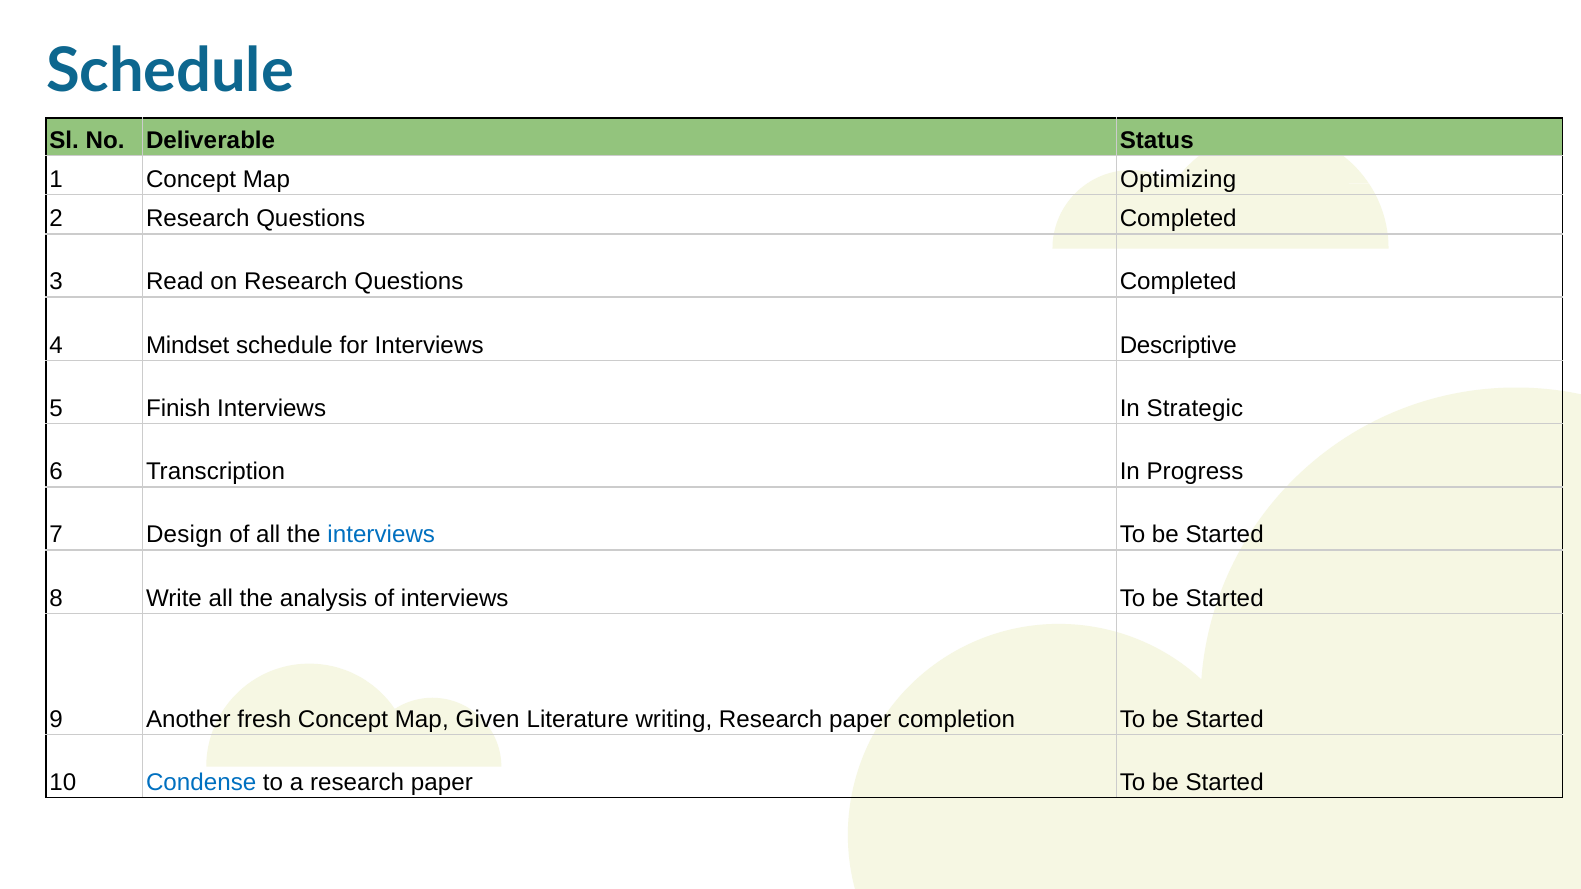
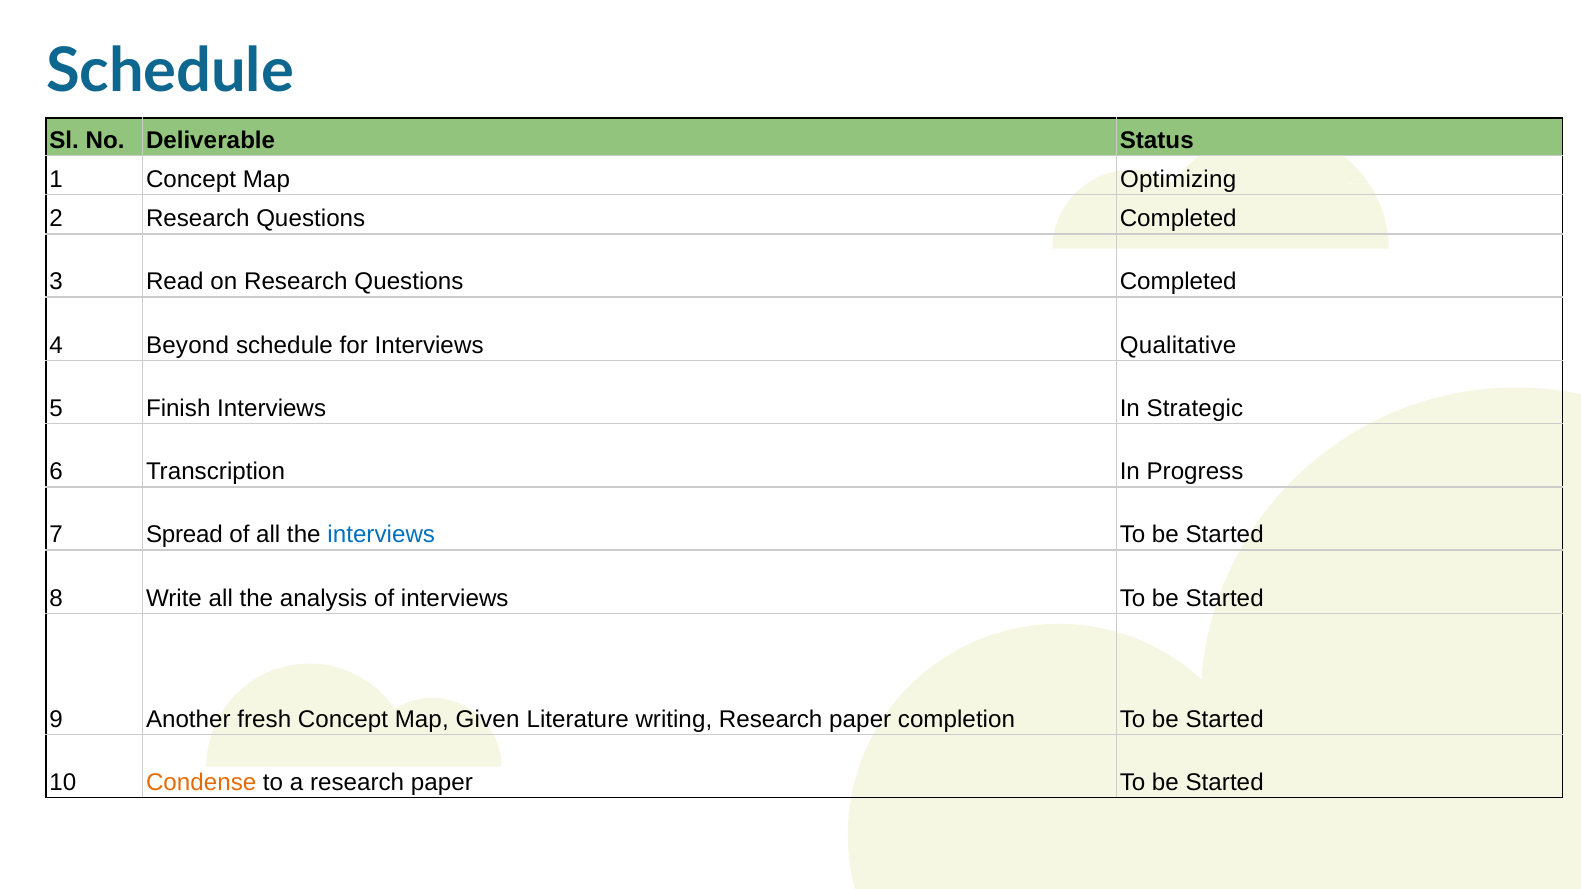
Mindset: Mindset -> Beyond (188, 345)
Descriptive: Descriptive -> Qualitative (1178, 345)
Design: Design -> Spread (184, 535)
Condense colour: blue -> orange (201, 783)
